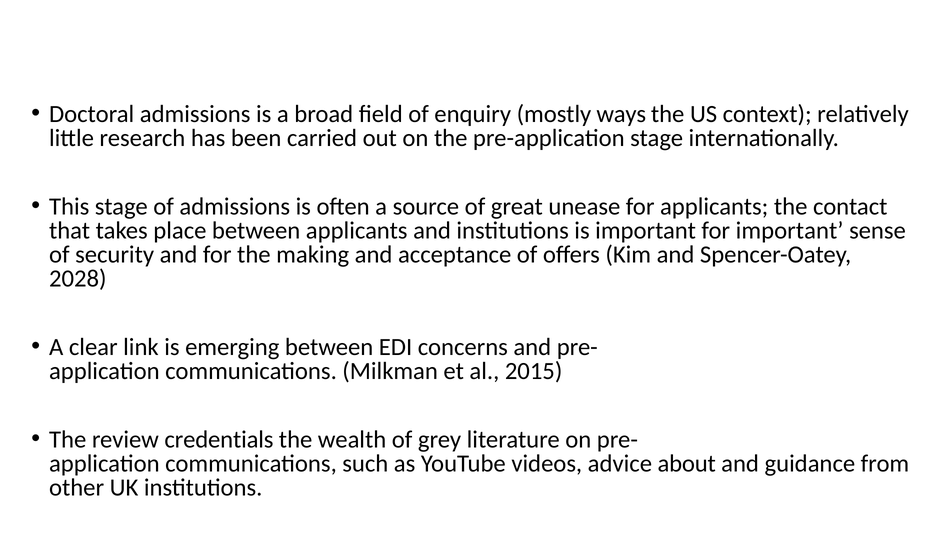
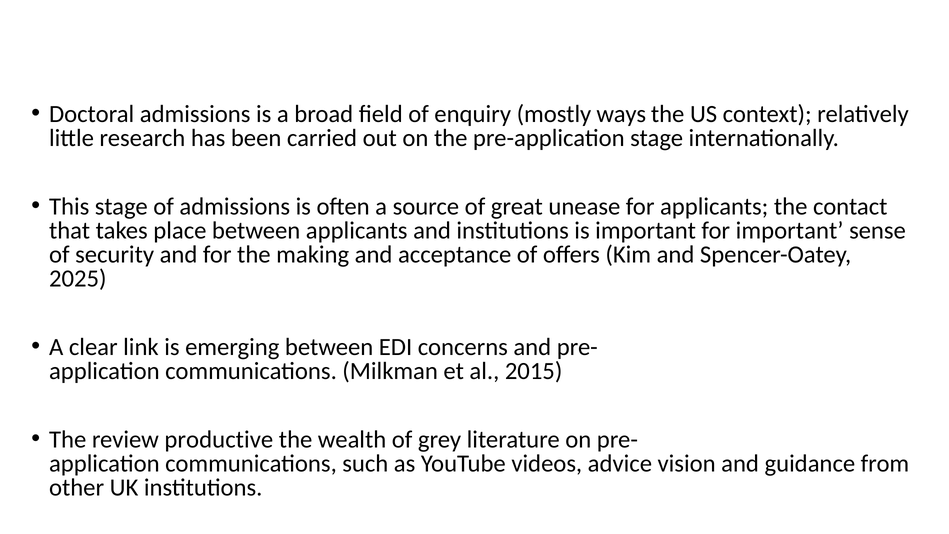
2028: 2028 -> 2025 (78, 278)
credentials: credentials -> productive (219, 439)
about: about -> vision (687, 463)
